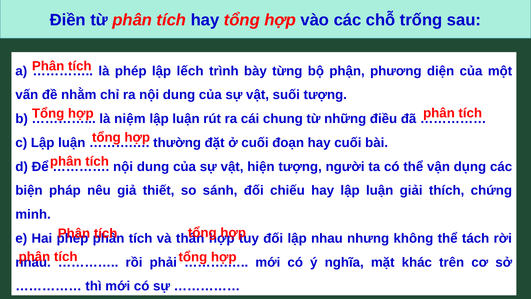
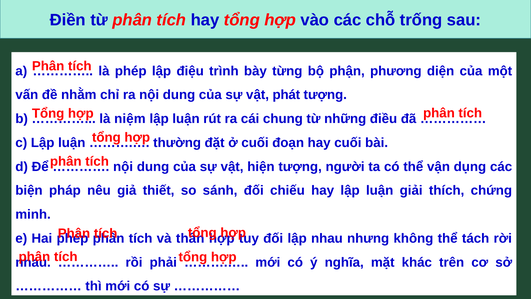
lếch: lếch -> điệu (190, 71)
suối: suối -> phát (286, 95)
